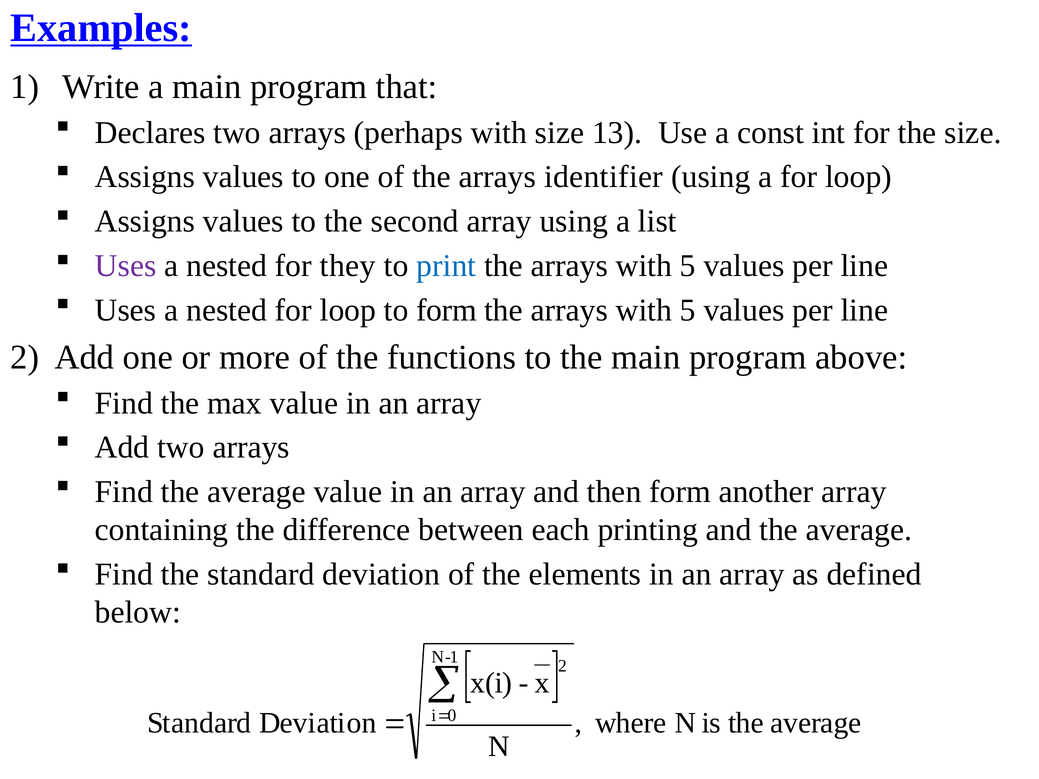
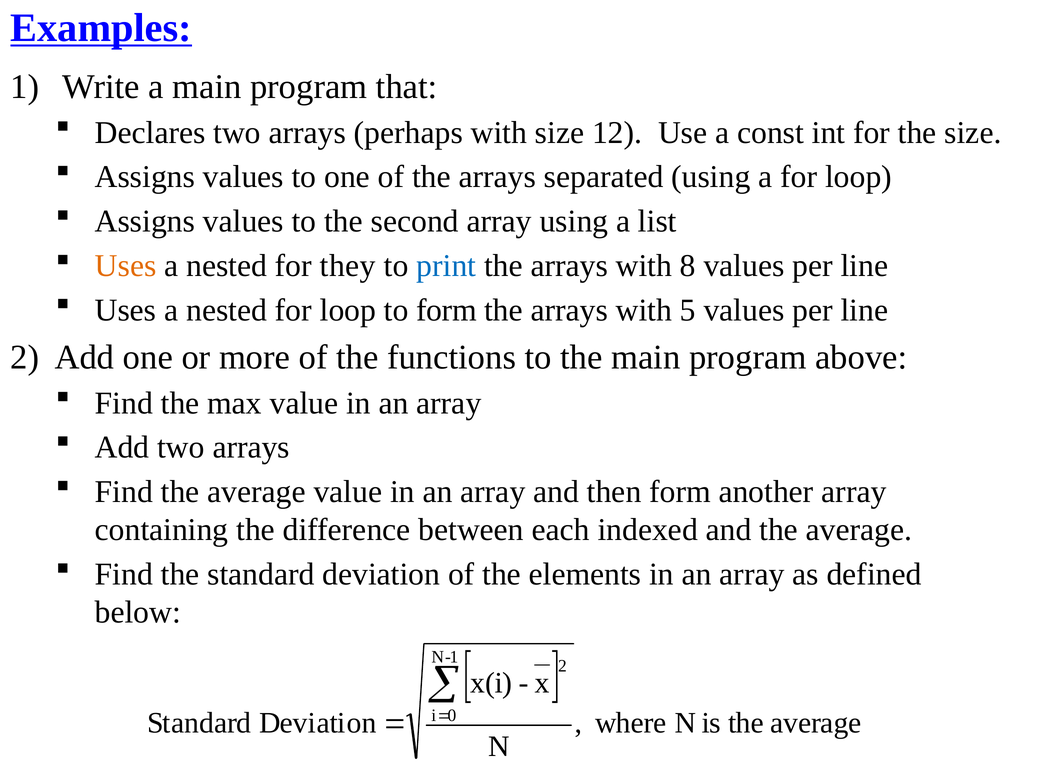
13: 13 -> 12 (617, 133)
identifier: identifier -> separated (604, 177)
Uses colour: purple -> orange (126, 266)
5: 5 -> 8 (688, 266)
printing: printing -> indexed (648, 530)
